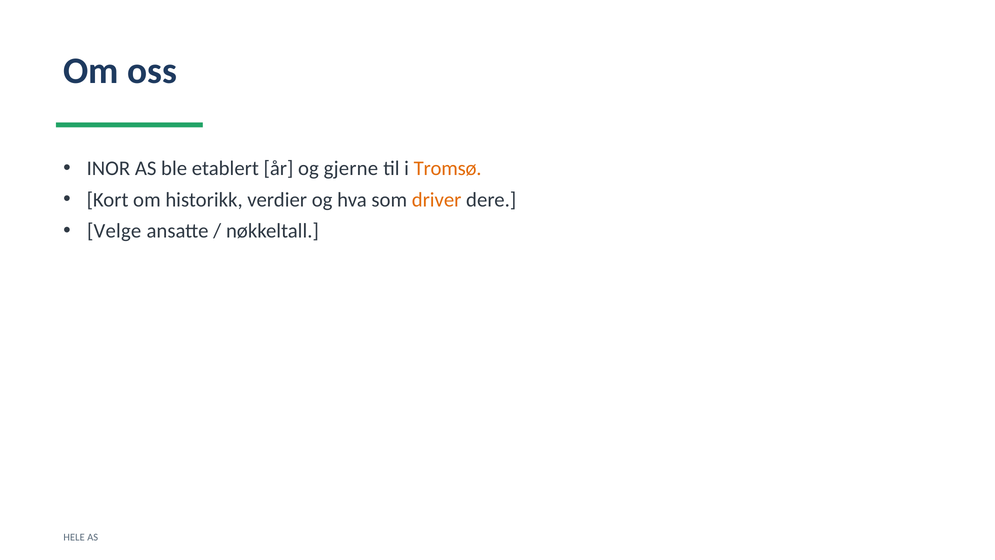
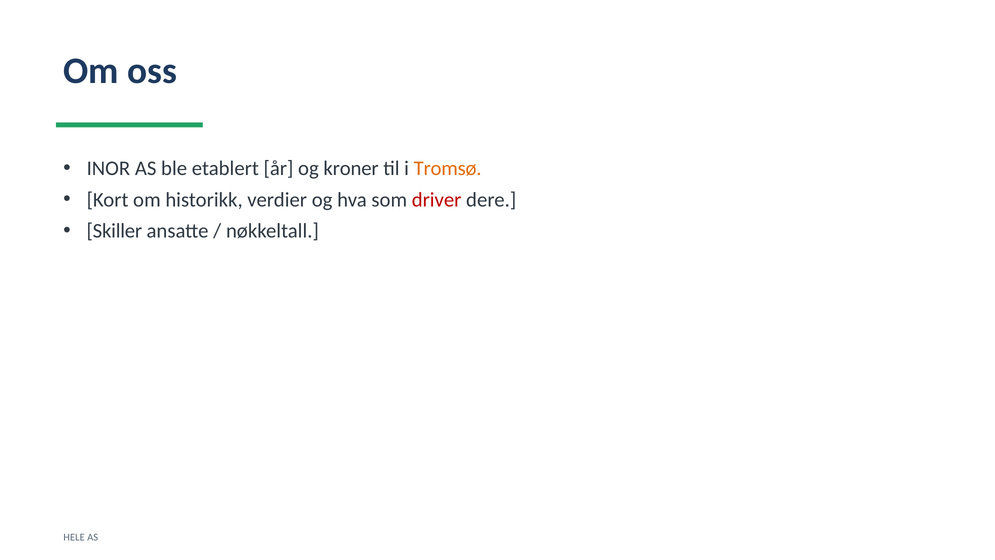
gjerne: gjerne -> kroner (351, 169)
driver colour: orange -> red (437, 200)
Velge: Velge -> Skiller (114, 231)
